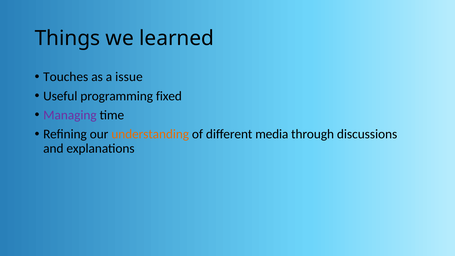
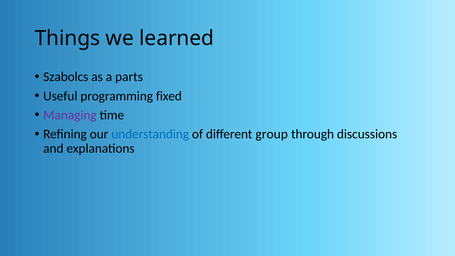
Touches: Touches -> Szabolcs (66, 77)
issue: issue -> parts (129, 77)
understanding colour: orange -> blue (150, 134)
media: media -> group (272, 134)
